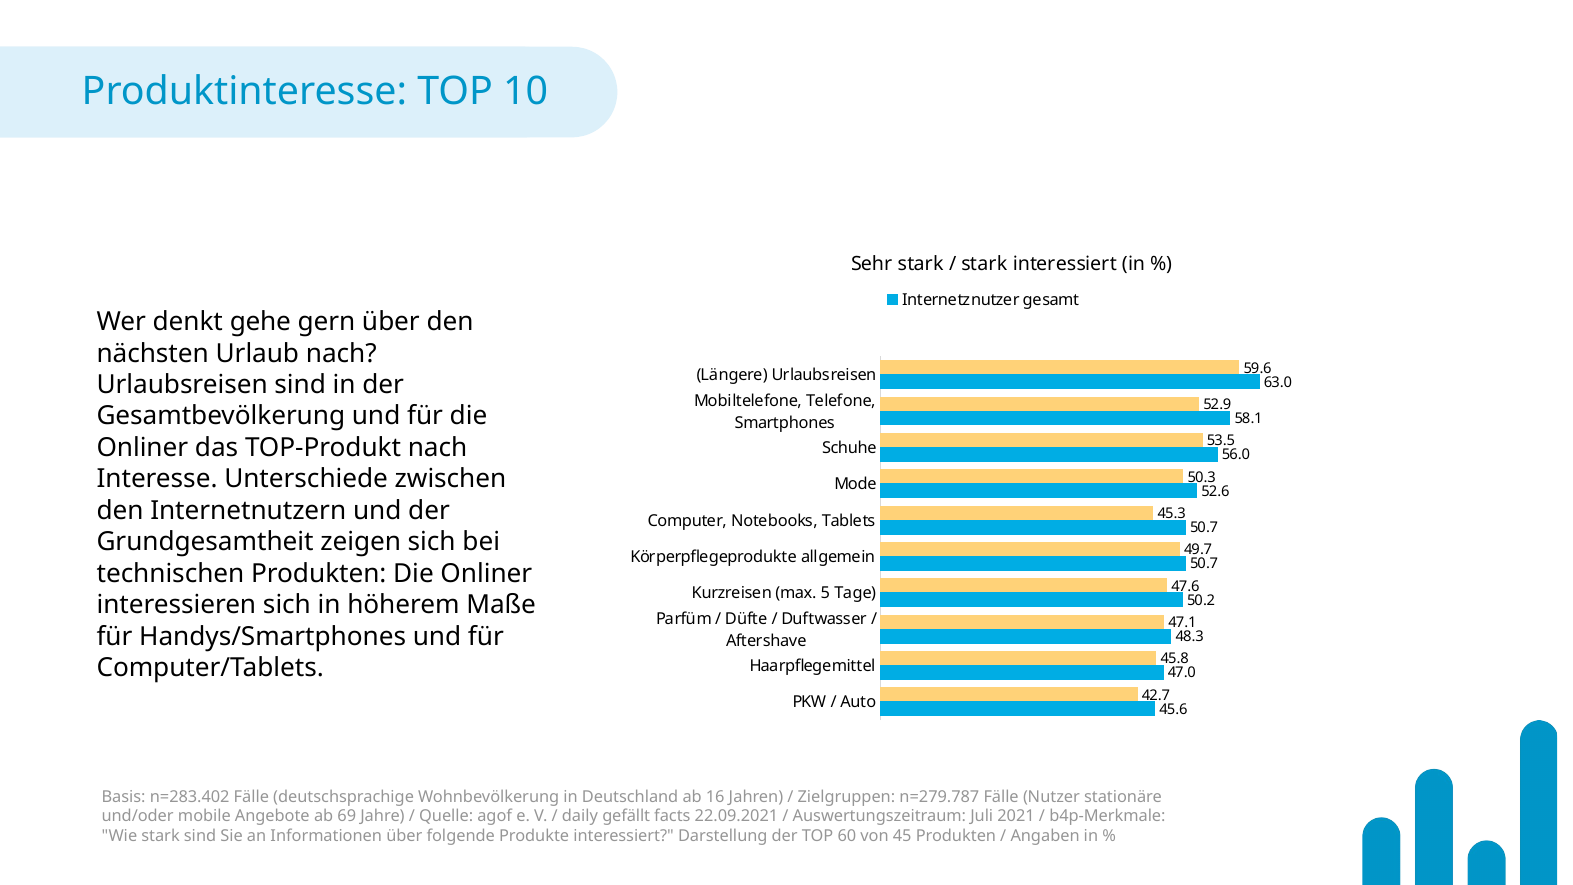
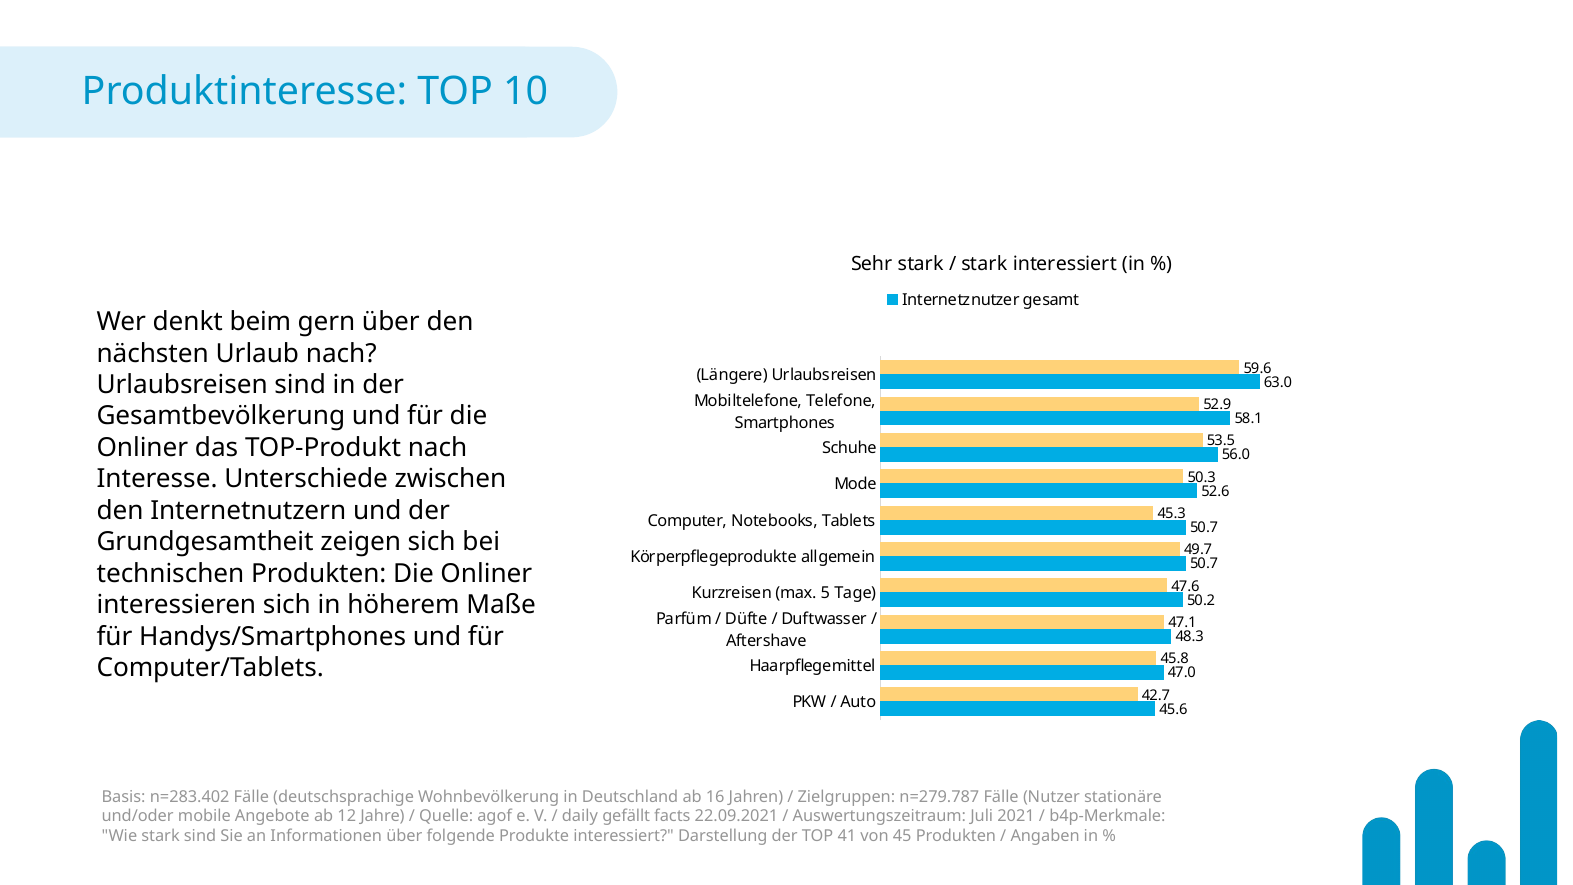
gehe: gehe -> beim (260, 322)
69: 69 -> 12 (347, 816)
60: 60 -> 41 (847, 836)
